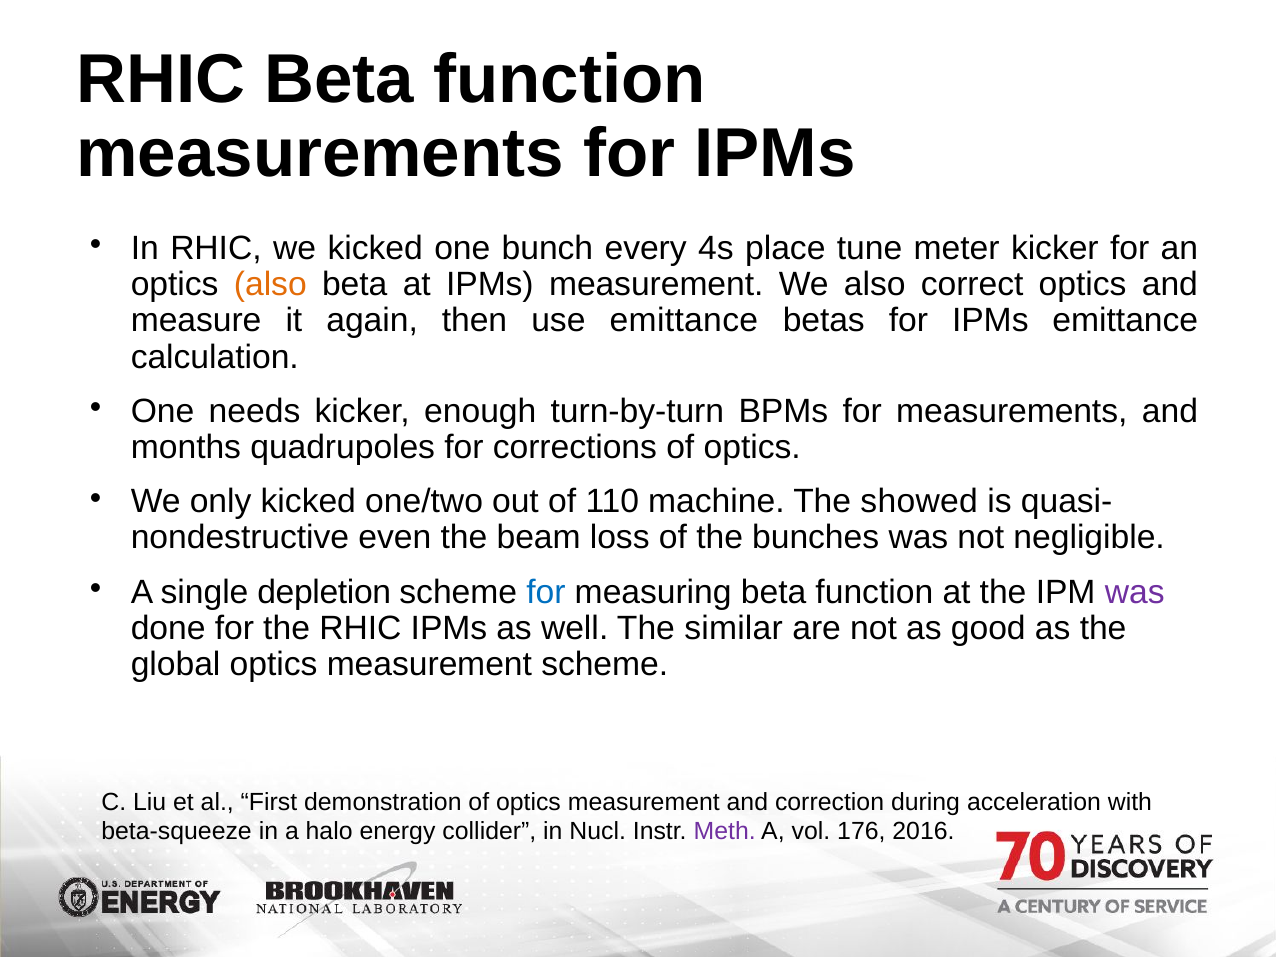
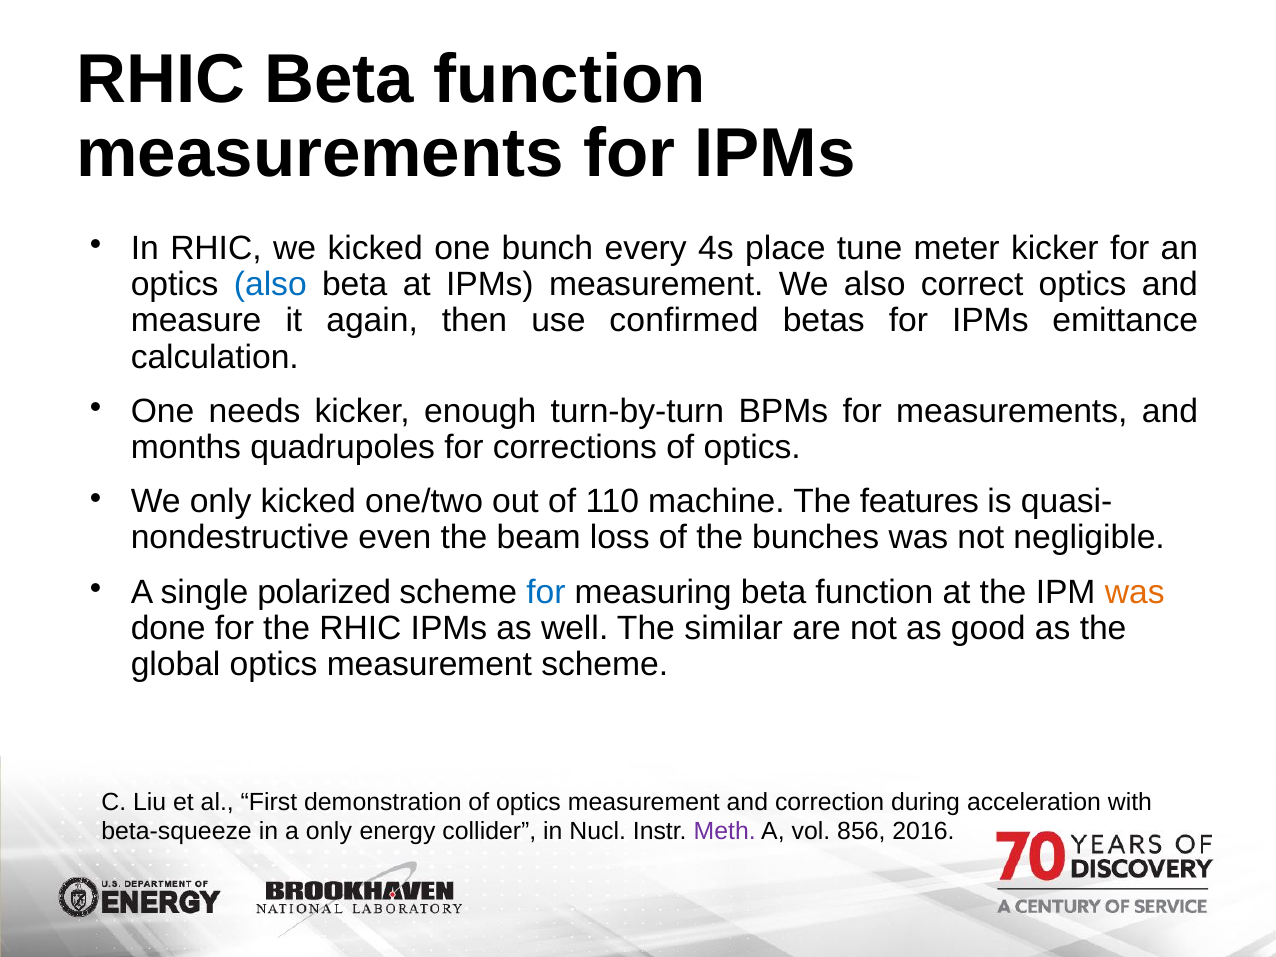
also colour: orange -> blue (270, 284)
use emittance: emittance -> confirmed (684, 321)
showed: showed -> features (919, 502)
depletion: depletion -> polarized (324, 592)
was colour: purple -> orange (1135, 592)
a halo: halo -> only (329, 832)
176: 176 -> 856 (861, 832)
